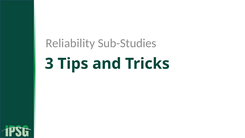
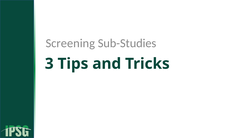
Reliability: Reliability -> Screening (70, 43)
